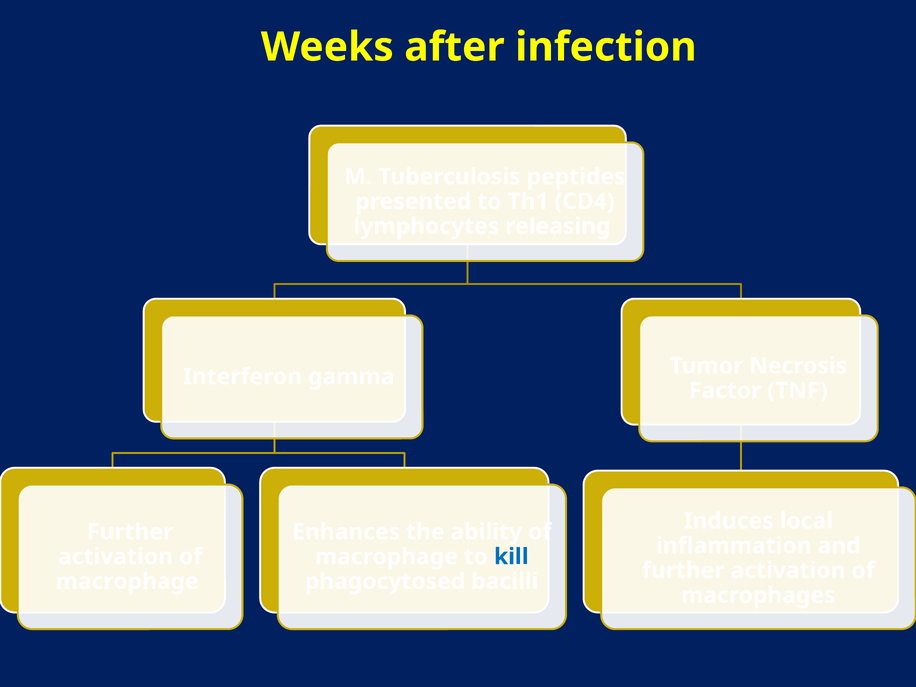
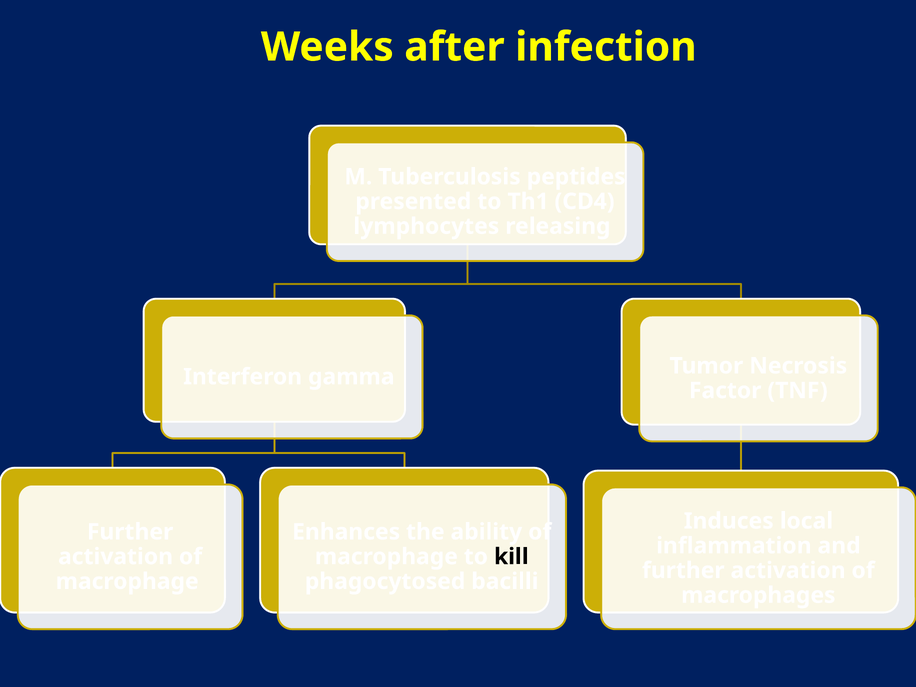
kill colour: blue -> black (511, 557)
